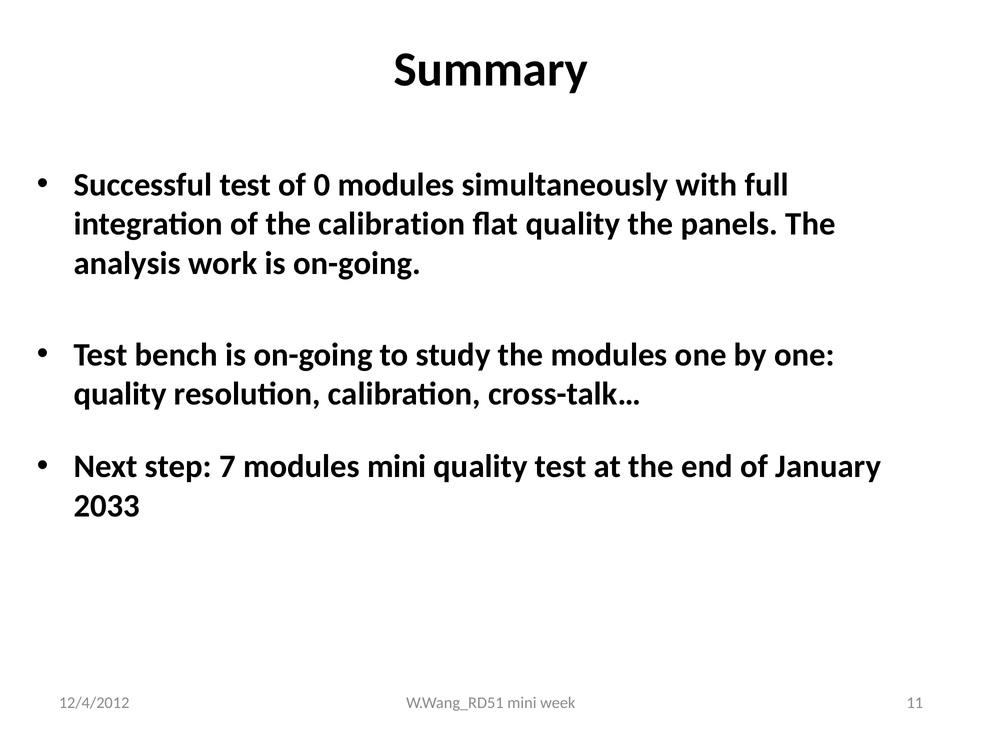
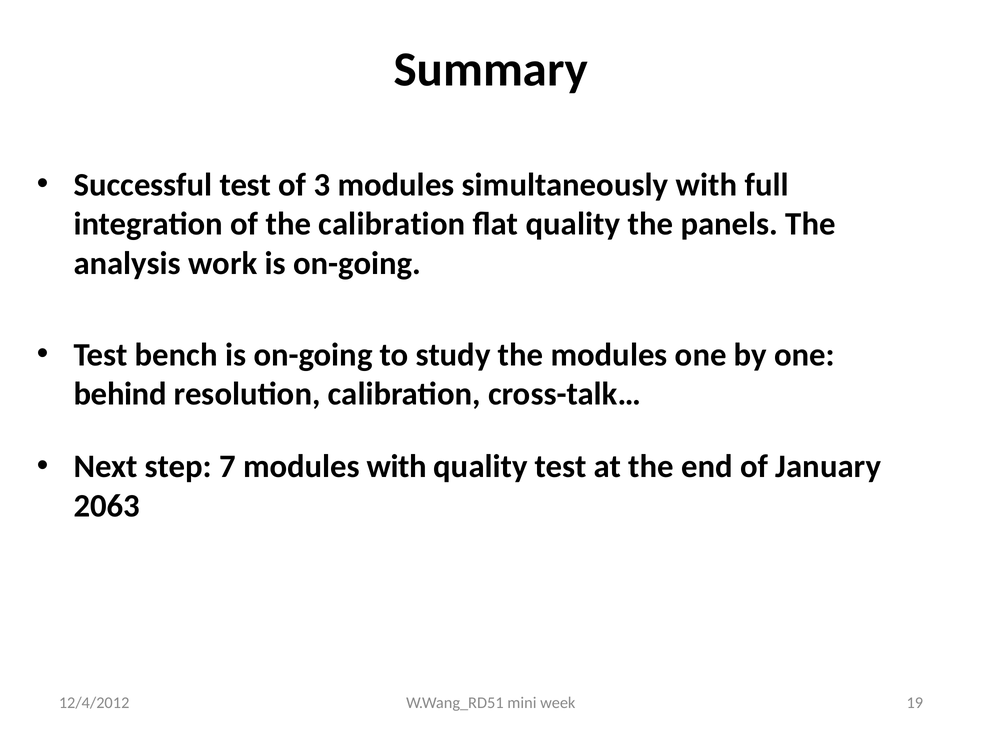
0: 0 -> 3 (322, 185)
quality: quality -> behind (120, 394)
modules mini: mini -> with (397, 467)
2033: 2033 -> 2063 (107, 506)
11: 11 -> 19 (915, 703)
